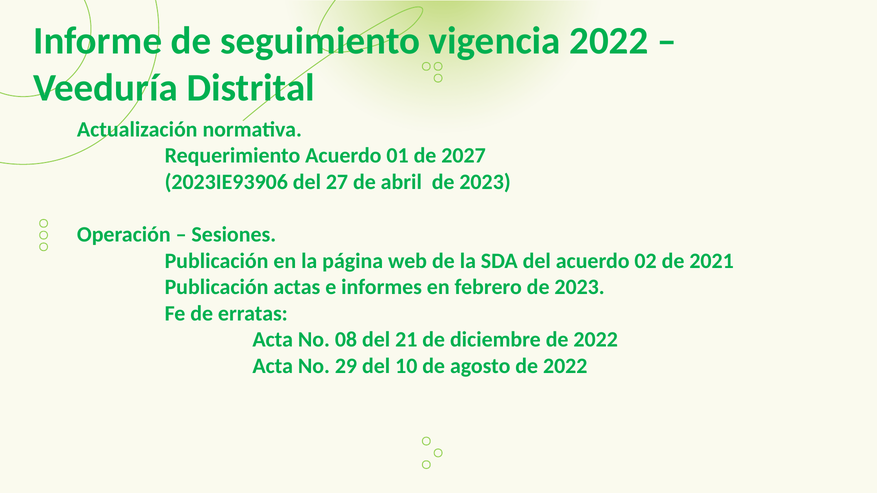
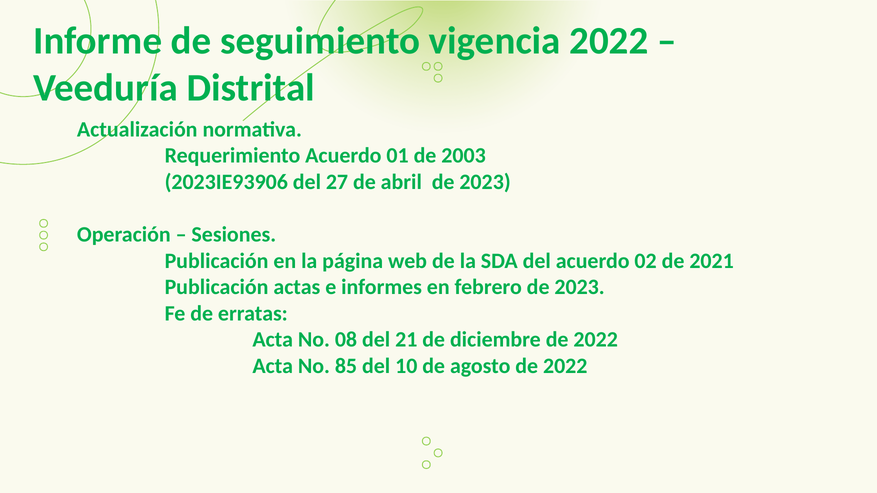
2027: 2027 -> 2003 (464, 156)
29: 29 -> 85 (346, 366)
